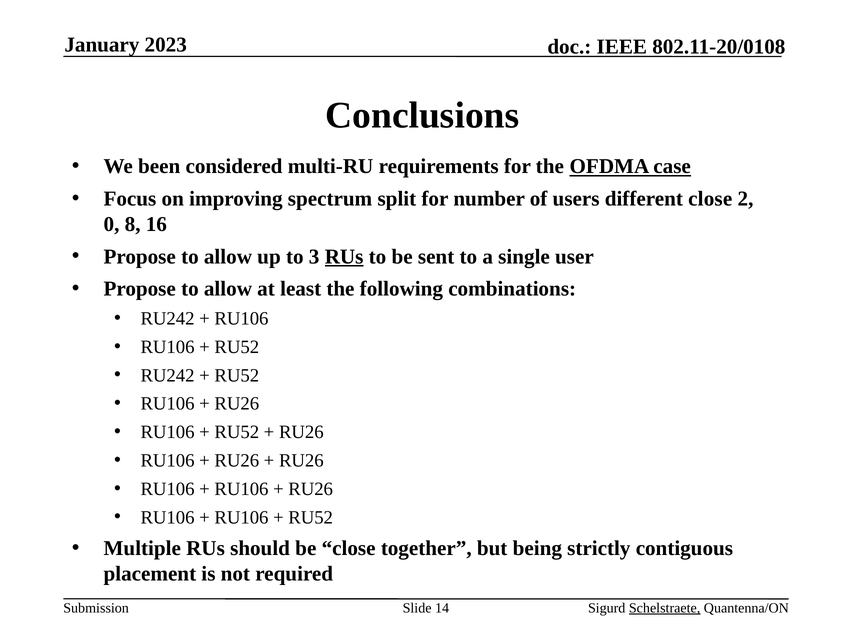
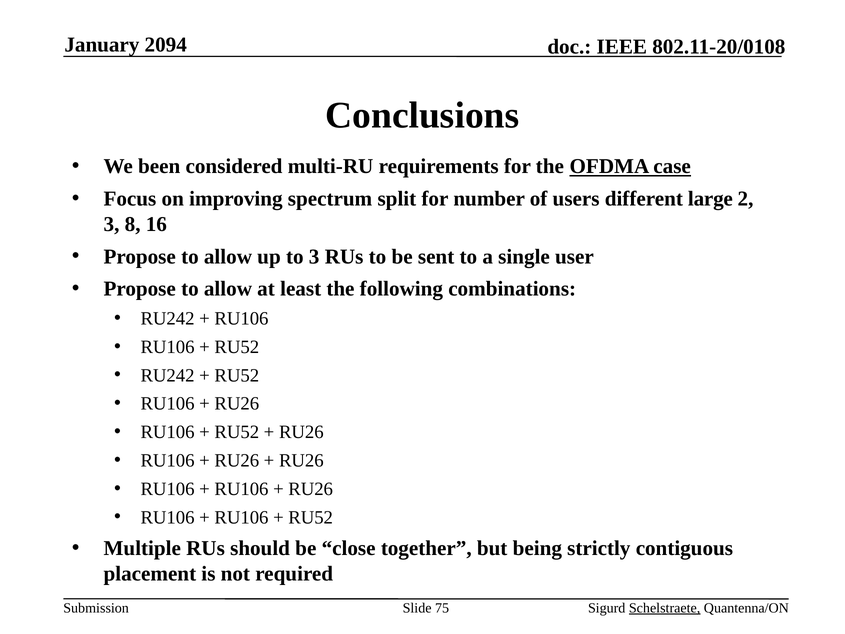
2023: 2023 -> 2094 (166, 45)
different close: close -> large (710, 199)
0: 0 -> 3 (112, 224)
RUs underline: present -> none (344, 256)
14: 14 -> 75 (442, 608)
